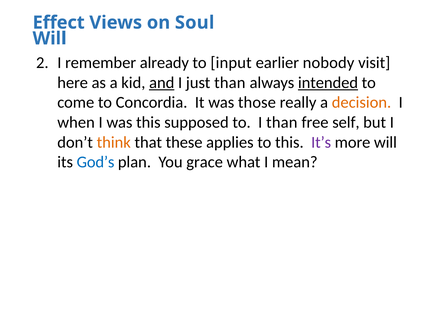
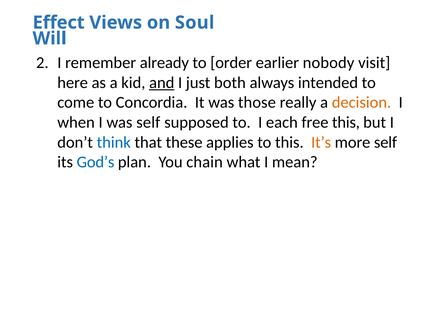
input: input -> order (231, 63)
just than: than -> both (230, 83)
intended underline: present -> none (328, 83)
was this: this -> self (148, 122)
I than: than -> each (282, 122)
free self: self -> this (346, 122)
think colour: orange -> blue (114, 142)
It’s colour: purple -> orange (321, 142)
more will: will -> self (385, 142)
grace: grace -> chain (205, 162)
